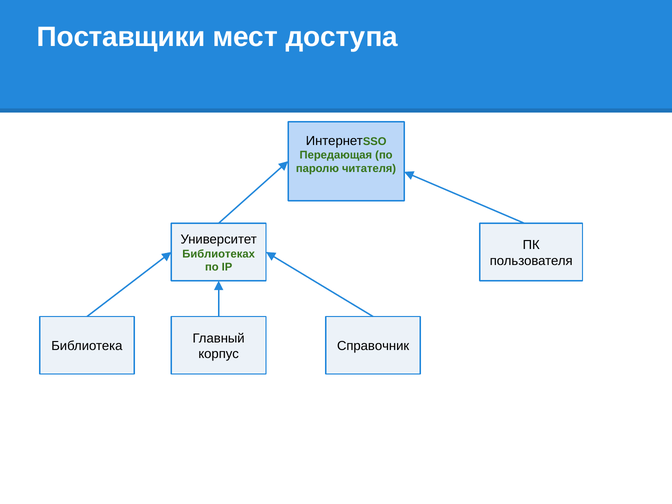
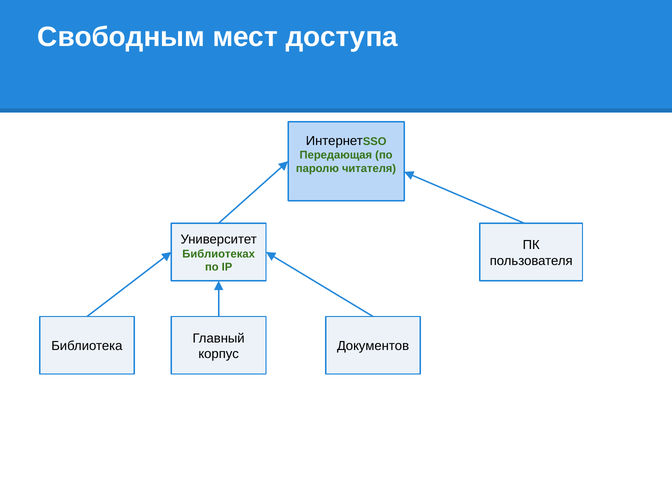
Поставщики: Поставщики -> Свободным (121, 37)
Справочник: Справочник -> Документов (373, 346)
